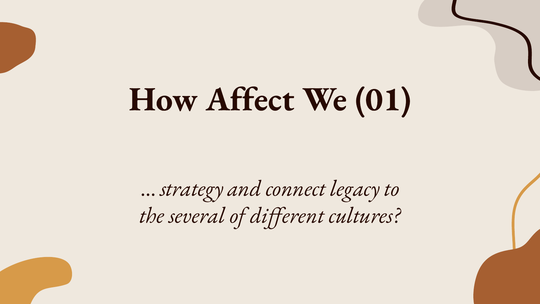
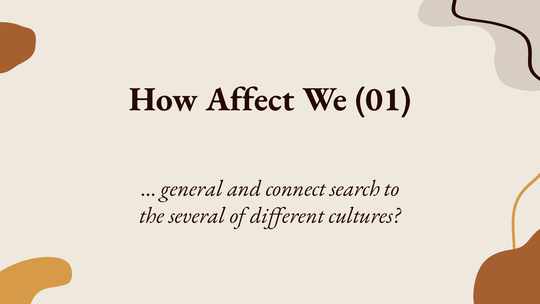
strategy: strategy -> general (192, 188)
legacy: legacy -> search (355, 188)
